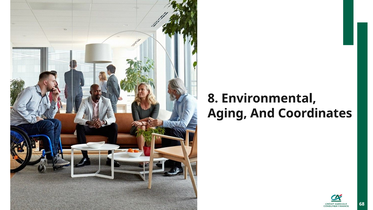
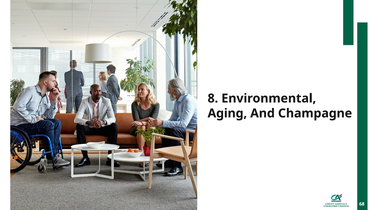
Coordinates: Coordinates -> Champagne (315, 113)
